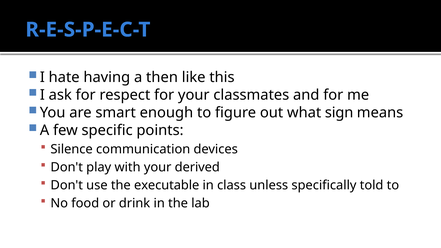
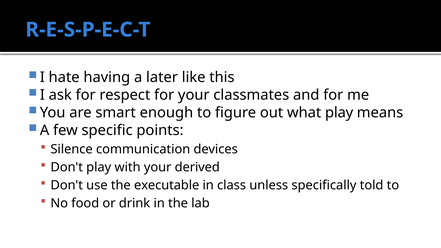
then: then -> later (162, 77)
what sign: sign -> play (339, 113)
